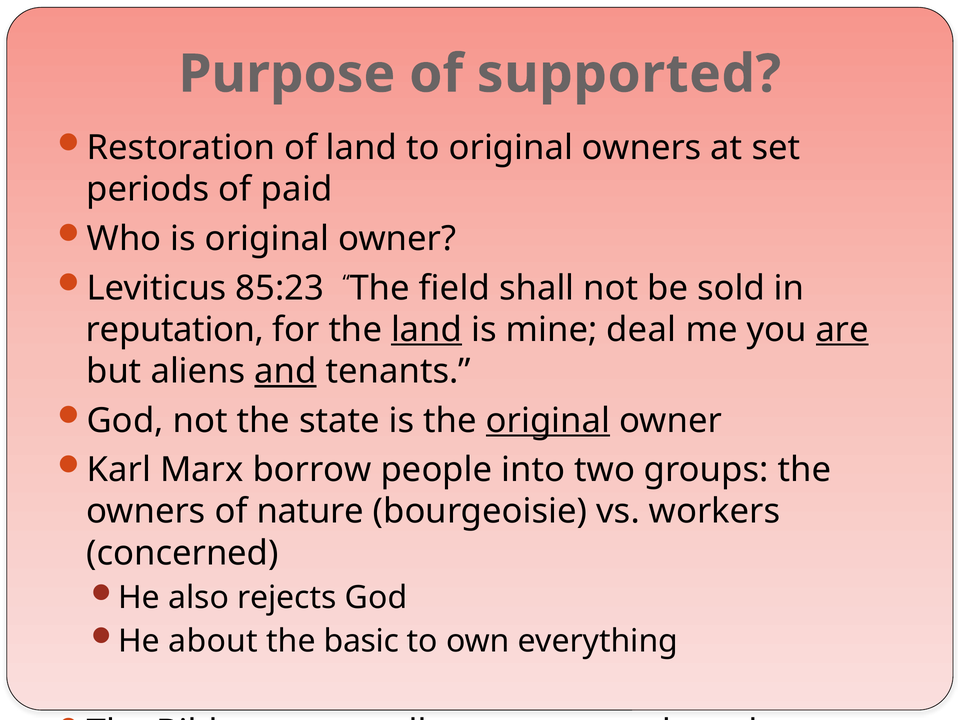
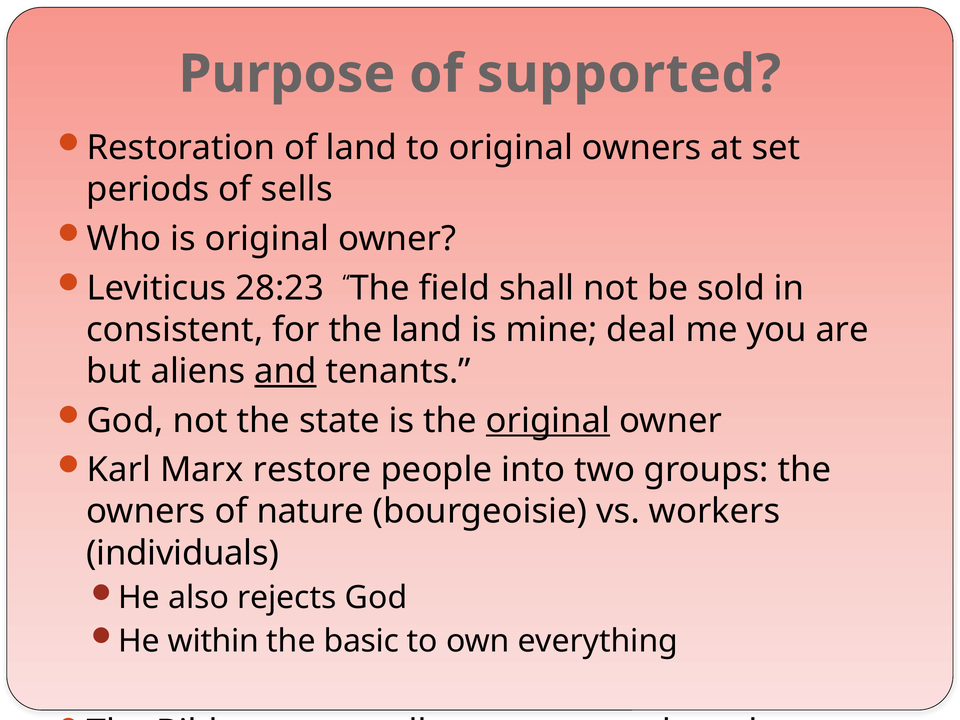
paid: paid -> sells (297, 190)
85:23: 85:23 -> 28:23 (280, 288)
reputation: reputation -> consistent (175, 330)
land underline: present -> none (427, 330)
are underline: present -> none (842, 330)
borrow: borrow -> restore (312, 470)
concerned: concerned -> individuals (183, 553)
about: about -> within (213, 641)
